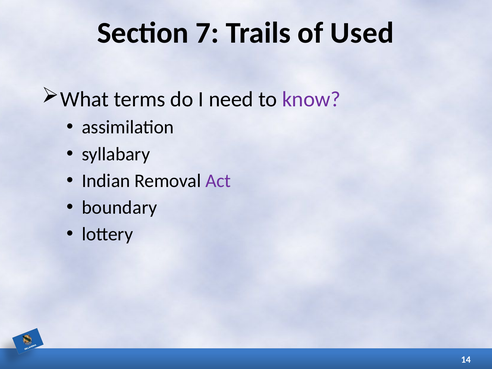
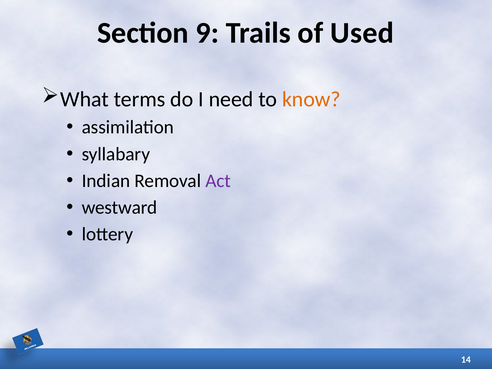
7: 7 -> 9 (207, 33)
know colour: purple -> orange (311, 99)
boundary: boundary -> westward (120, 208)
